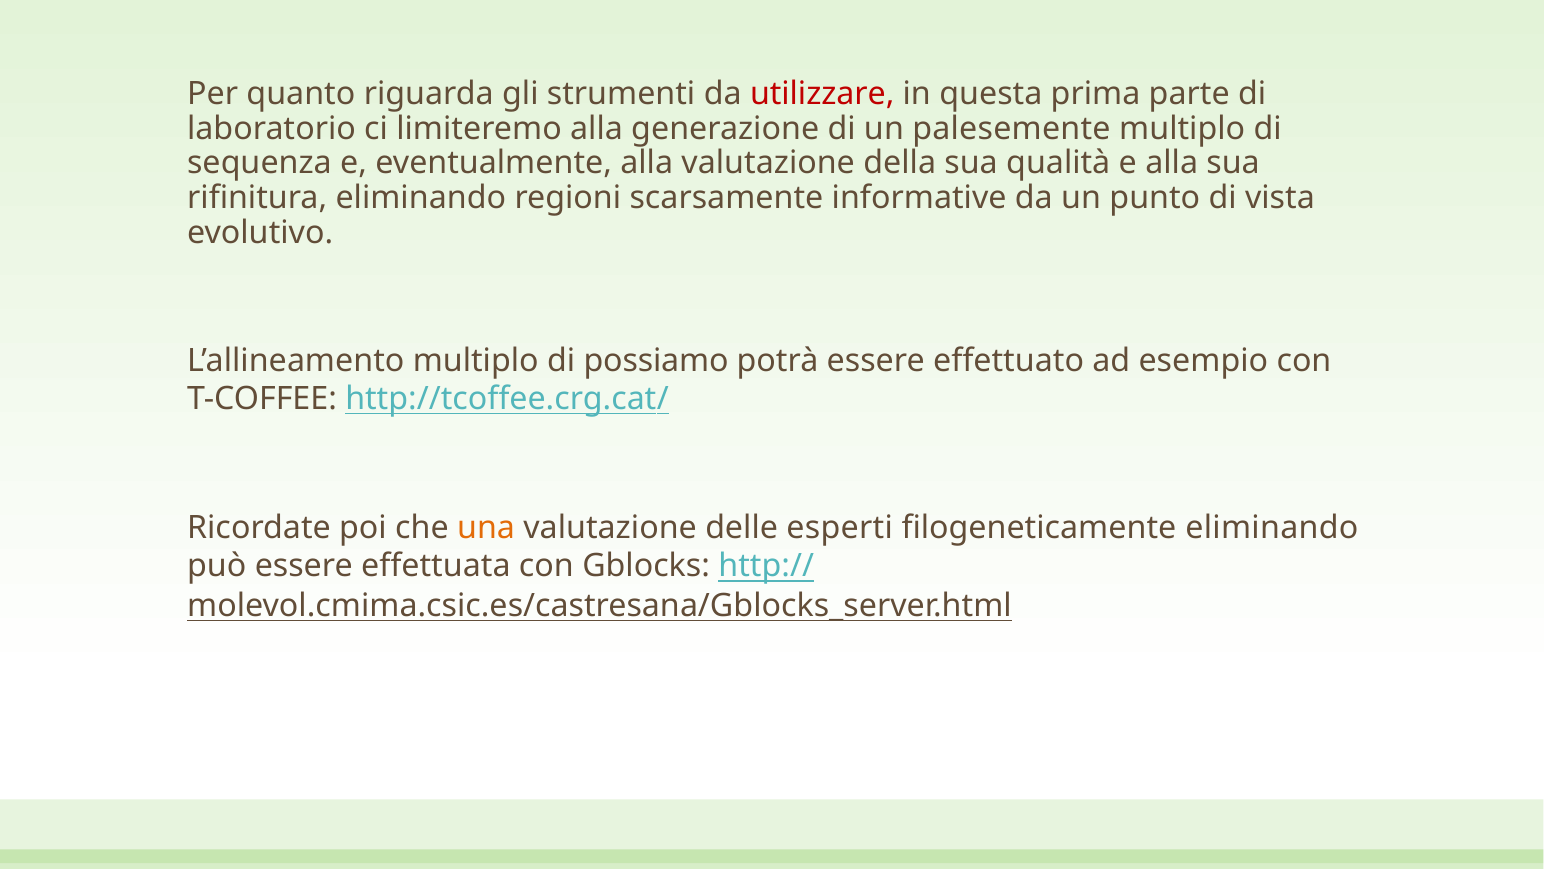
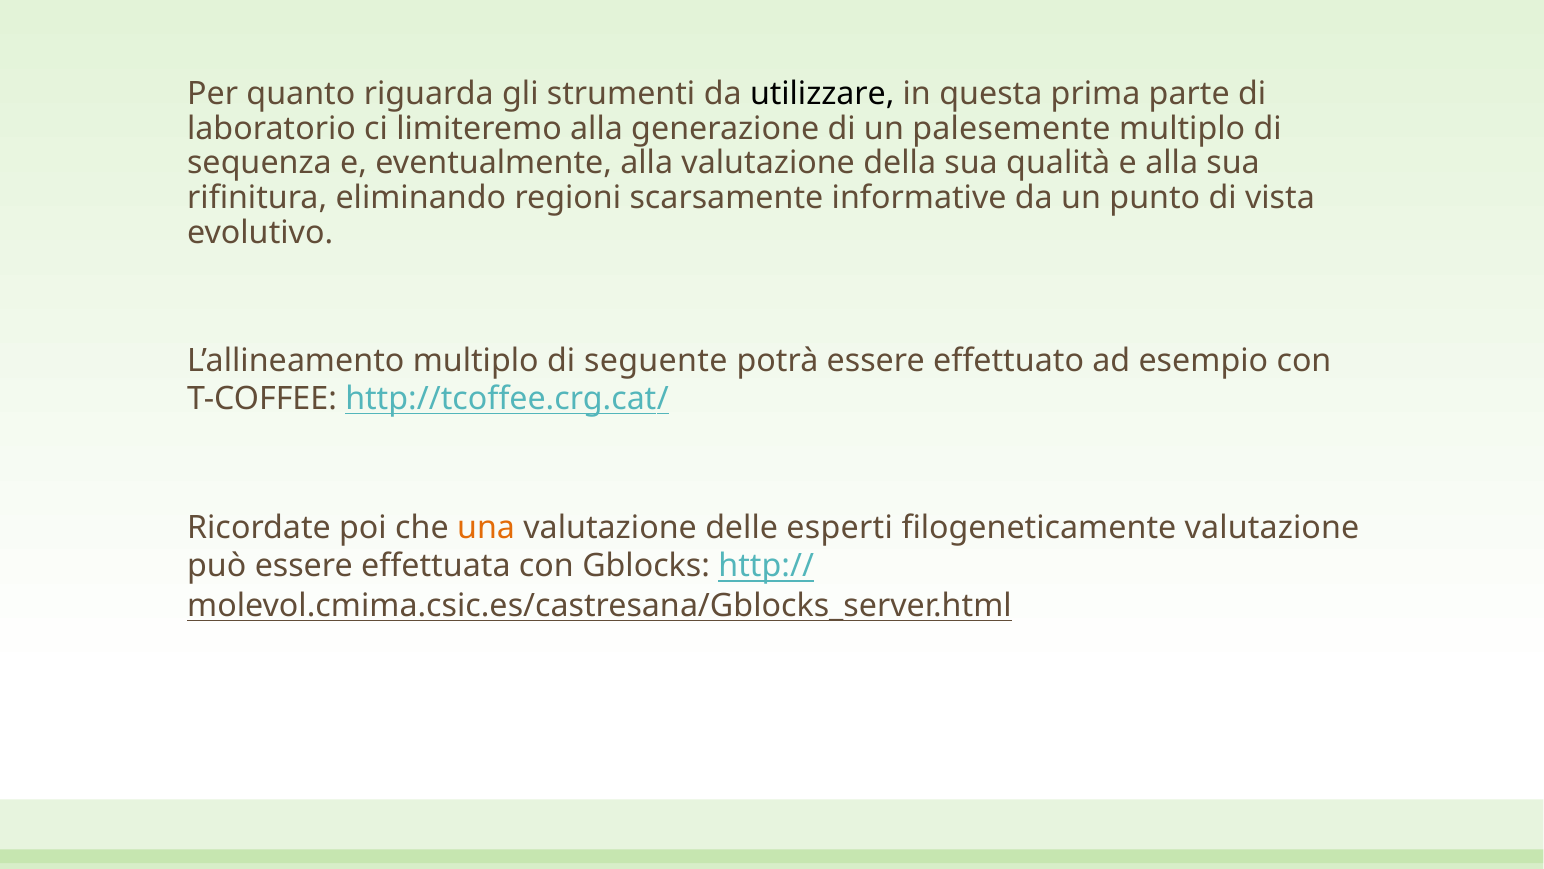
utilizzare colour: red -> black (822, 94)
possiamo: possiamo -> seguente (656, 360)
filogeneticamente eliminando: eliminando -> valutazione (1272, 527)
